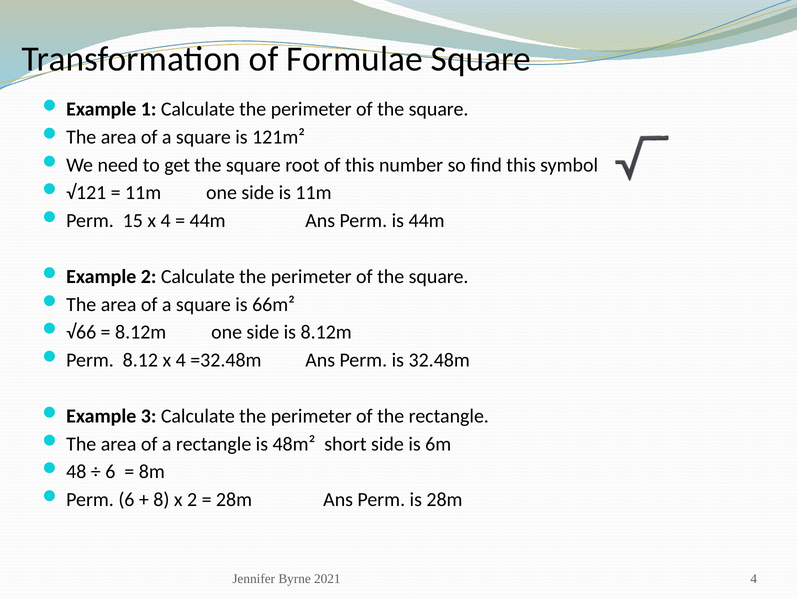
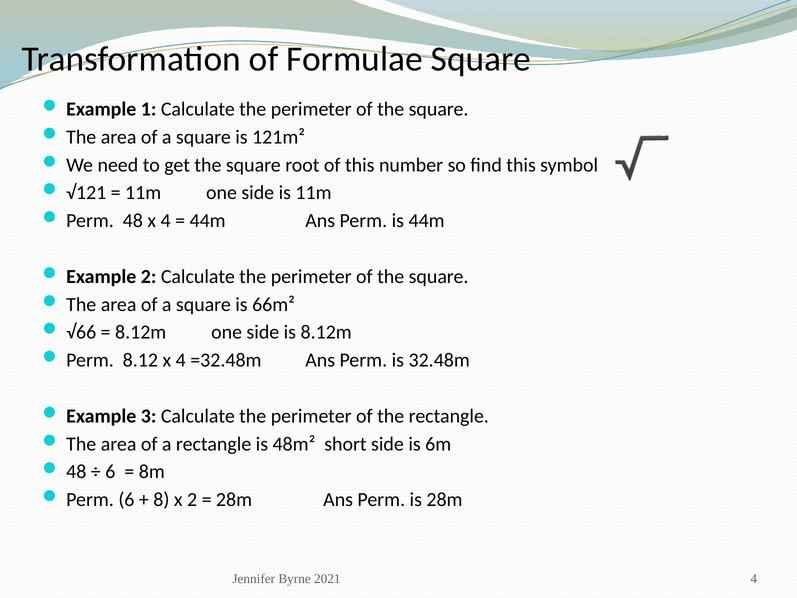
Perm 15: 15 -> 48 (133, 221)
